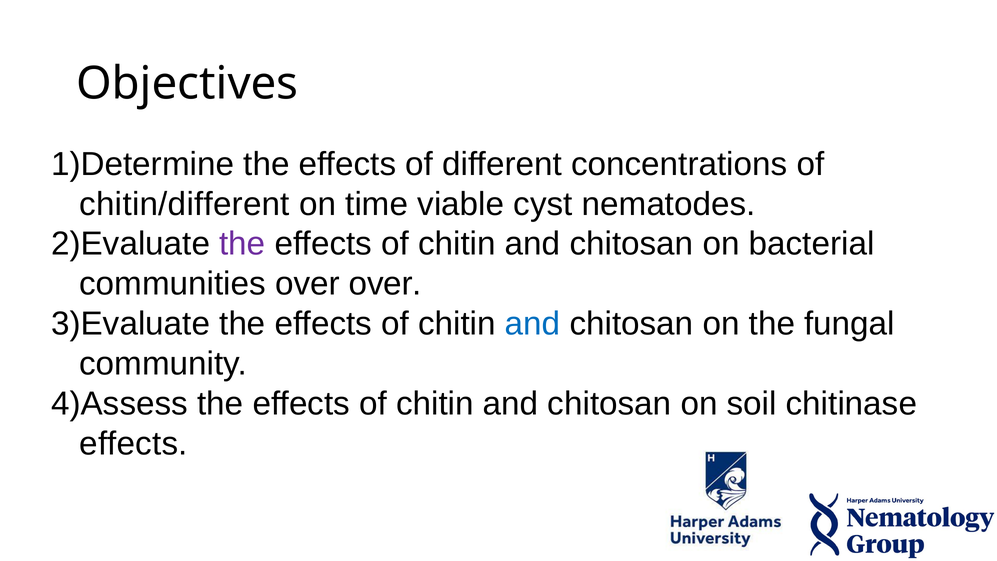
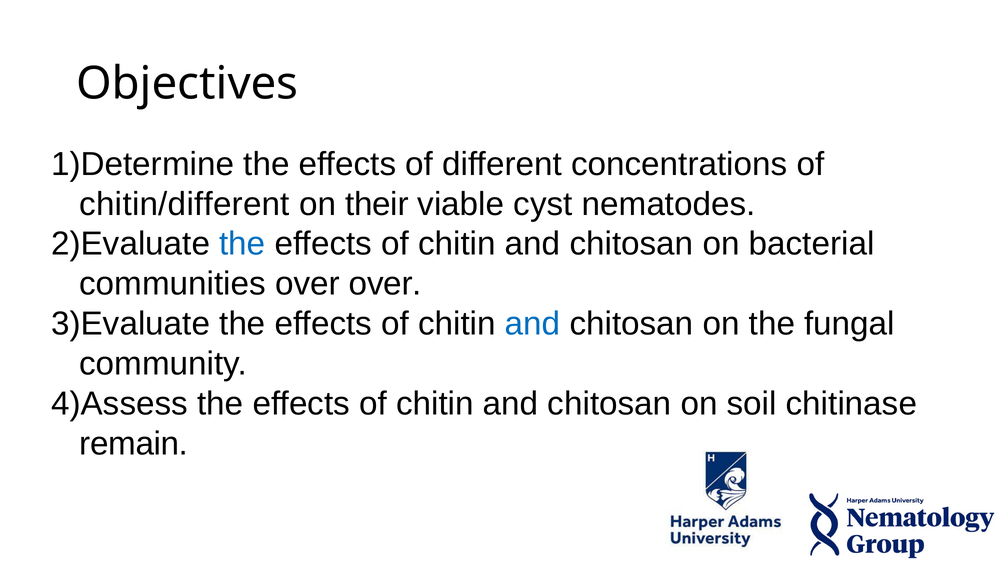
time: time -> their (377, 204)
the colour: purple -> blue (242, 244)
effects: effects -> remain (134, 443)
